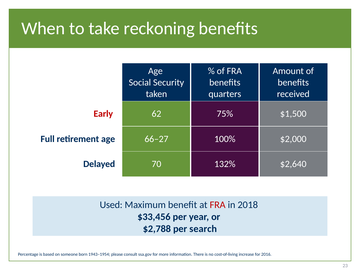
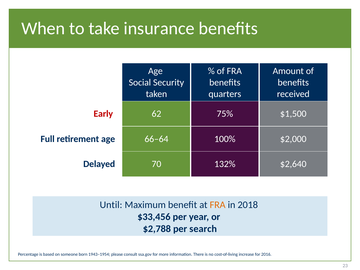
reckoning: reckoning -> insurance (159, 28)
66–27: 66–27 -> 66–64 (156, 139)
Used: Used -> Until (111, 205)
FRA colour: red -> orange (218, 205)
